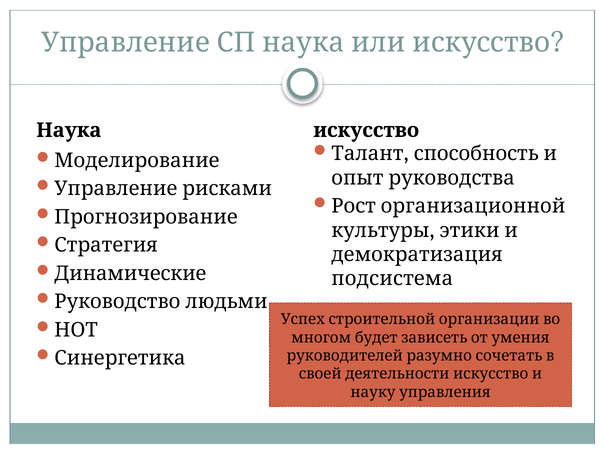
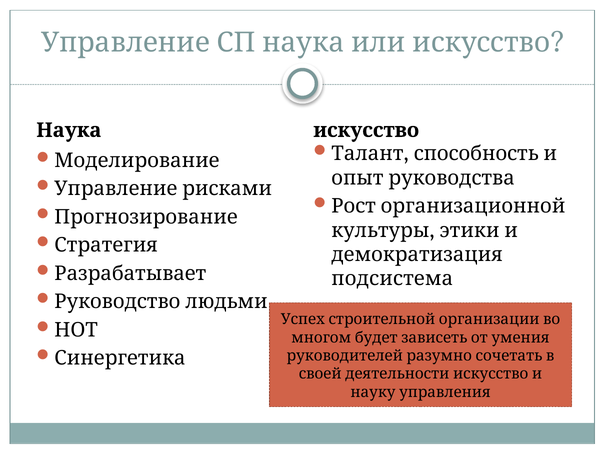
Динамические: Динамические -> Разрабатывает (130, 273)
